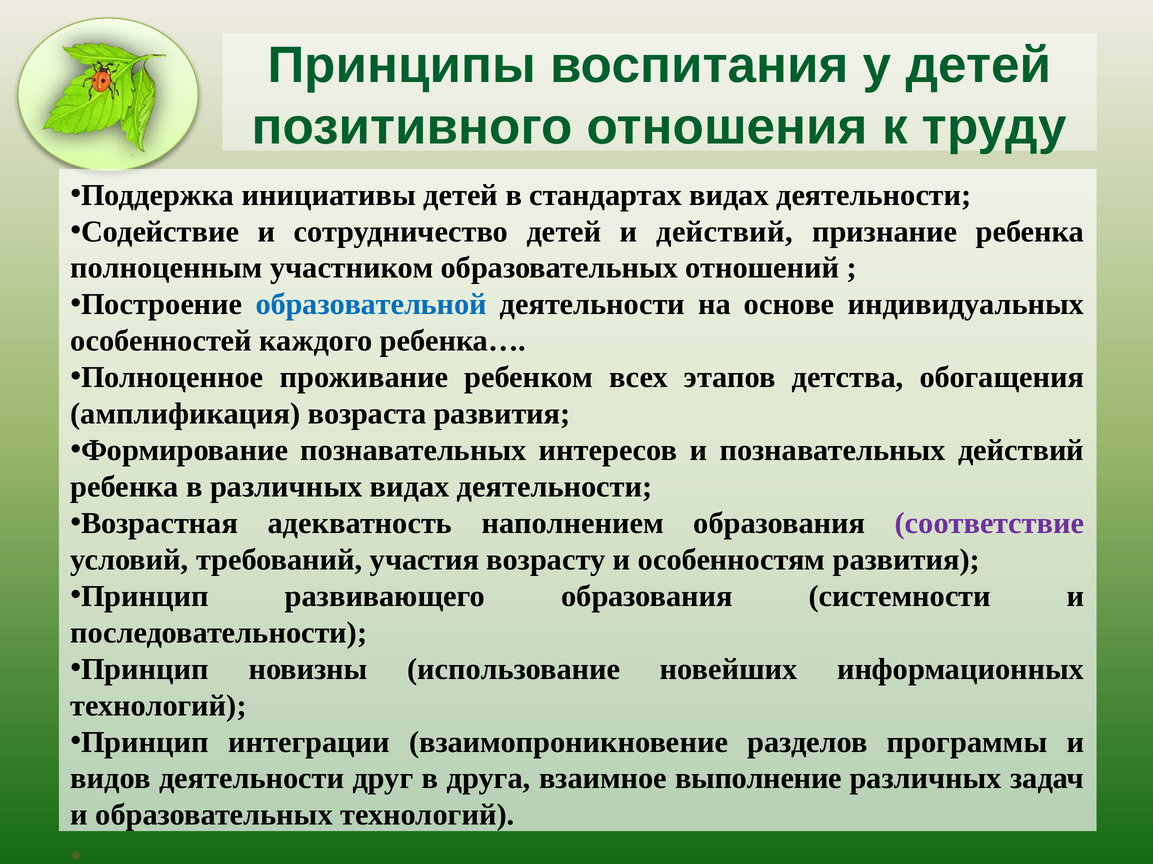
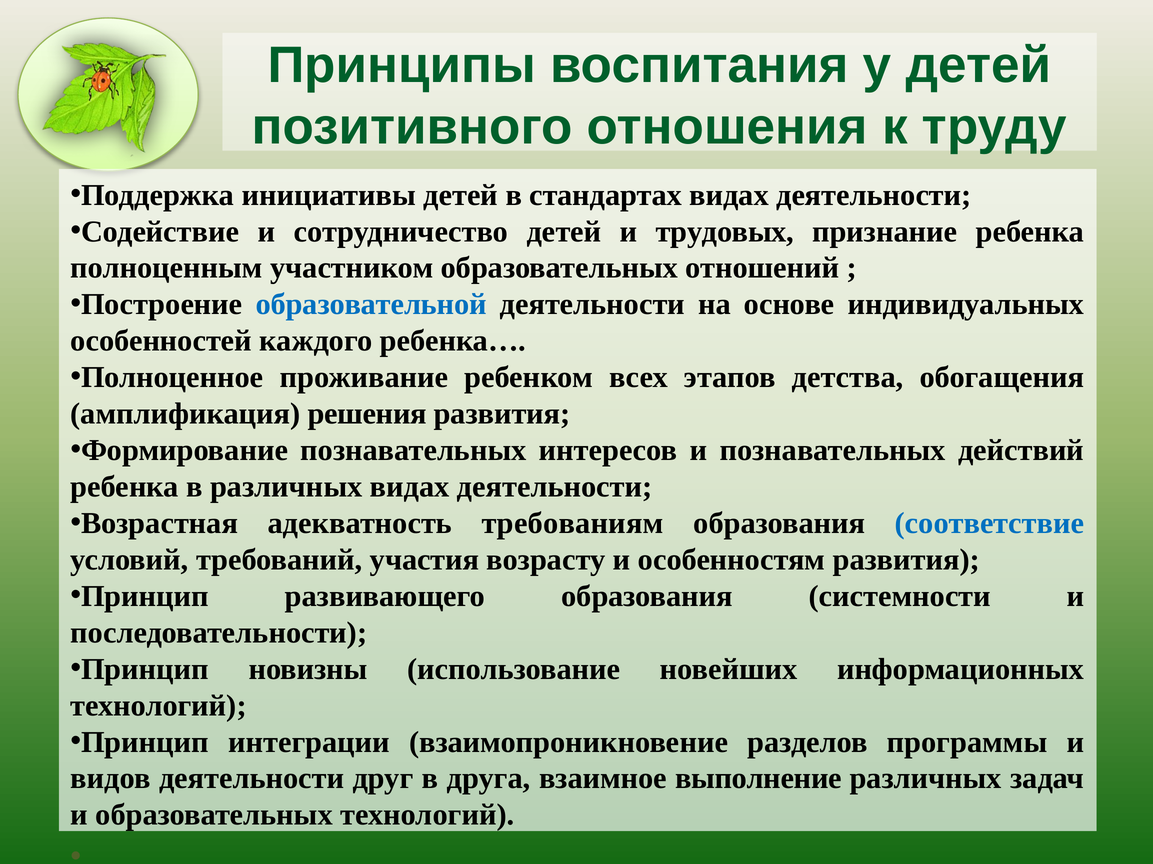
и действий: действий -> трудовых (725, 232)
возраста: возраста -> решения (367, 414)
наполнением: наполнением -> требованиям (573, 524)
соответствие colour: purple -> blue (989, 524)
